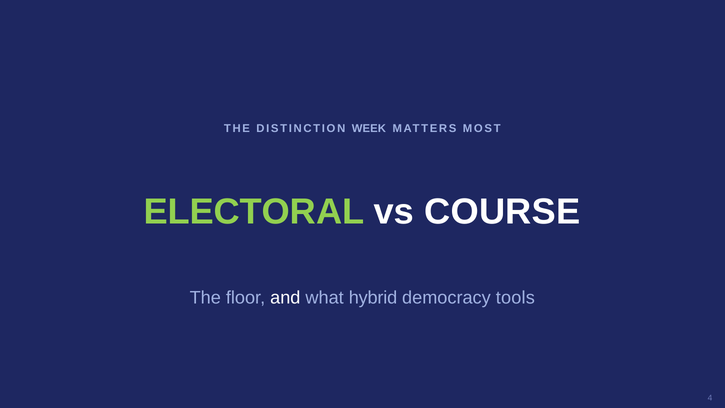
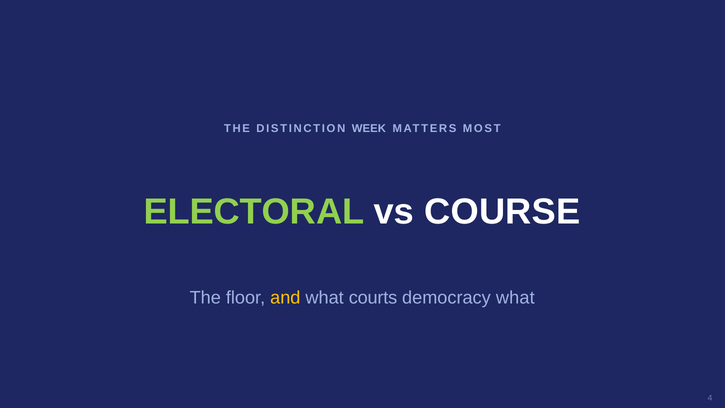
and colour: white -> yellow (285, 298)
hybrid: hybrid -> courts (373, 298)
democracy tools: tools -> what (515, 298)
